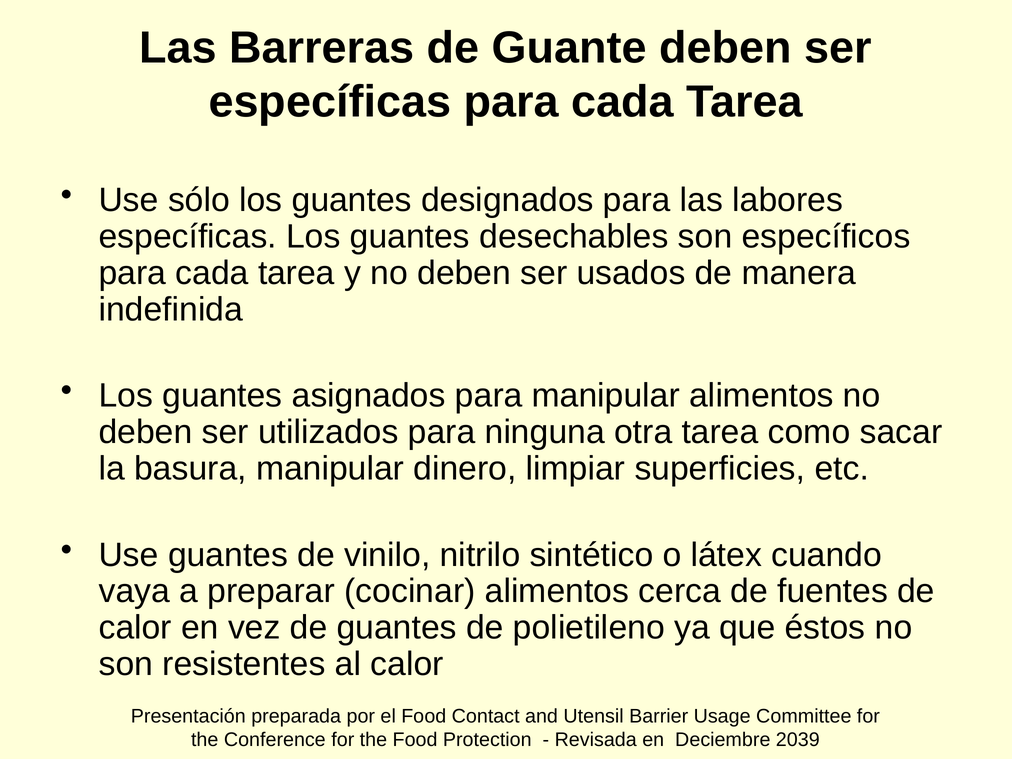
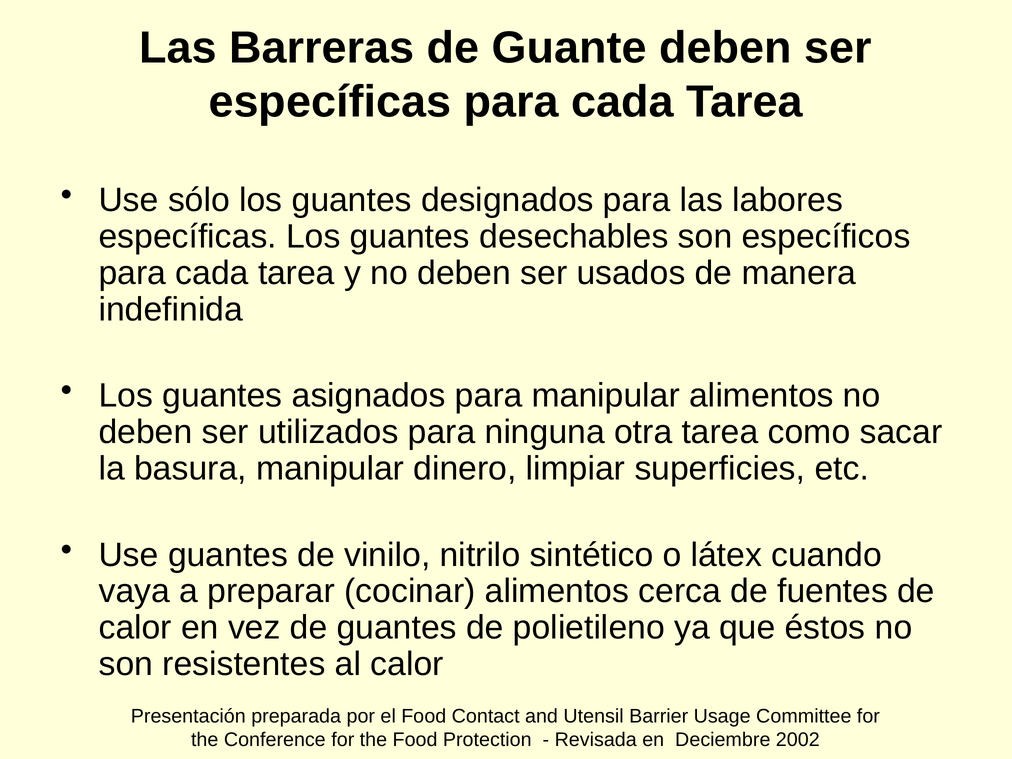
2039: 2039 -> 2002 (798, 740)
